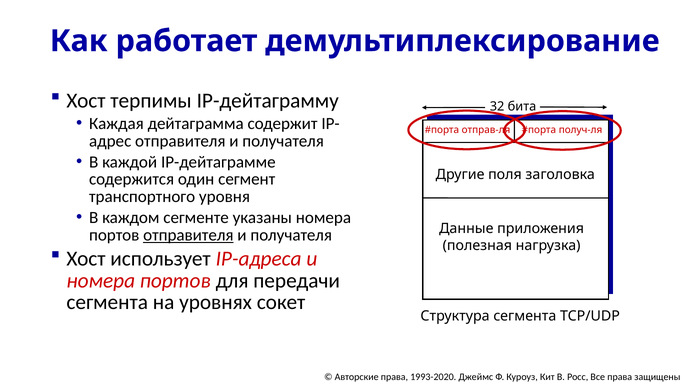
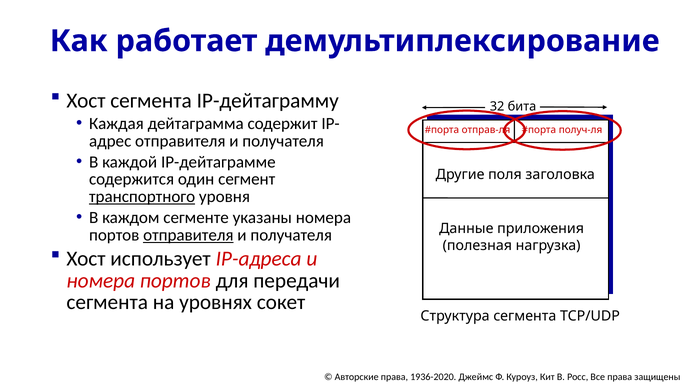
Хост терпимы: терпимы -> сегмента (151, 100)
транспортного underline: none -> present (142, 197)
1993-2020: 1993-2020 -> 1936-2020 (433, 376)
